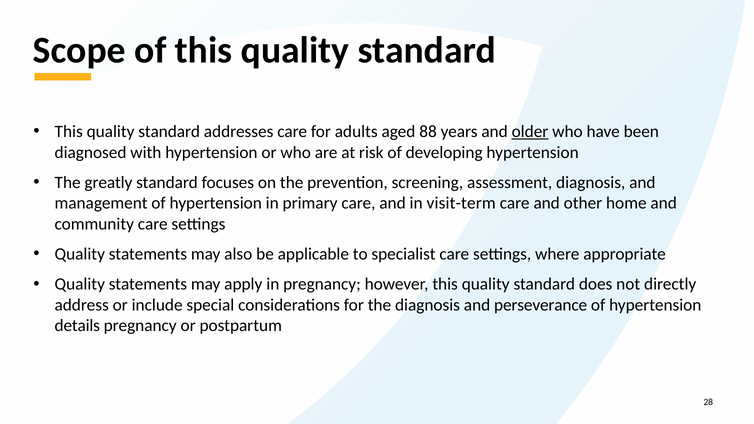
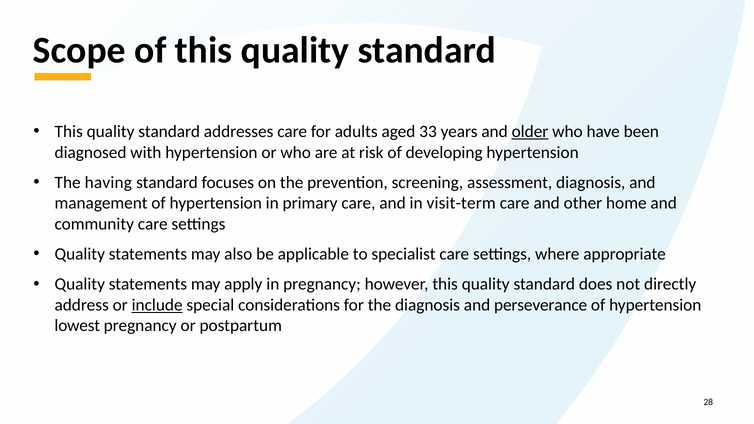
88: 88 -> 33 (428, 132)
greatly: greatly -> having (108, 183)
include underline: none -> present (157, 305)
details: details -> lowest (77, 326)
